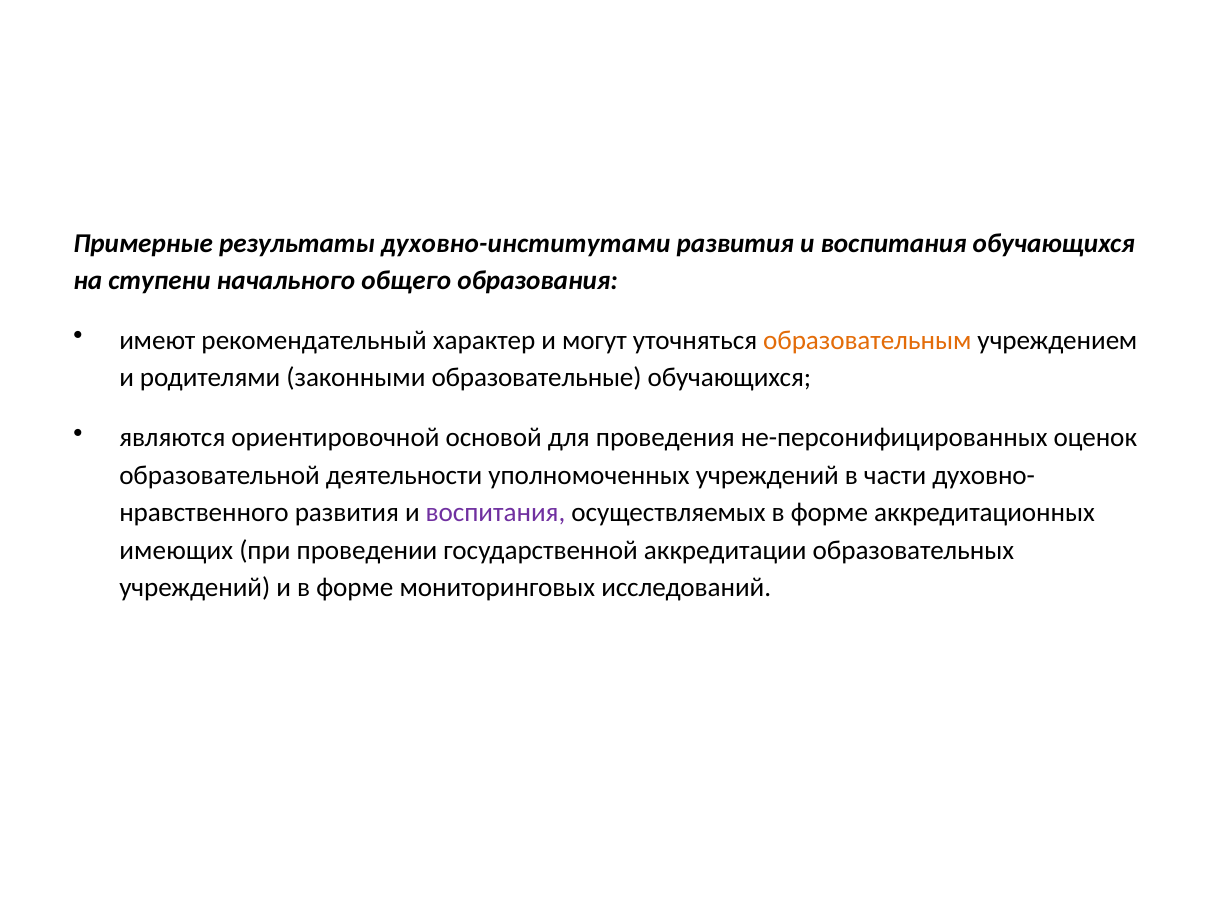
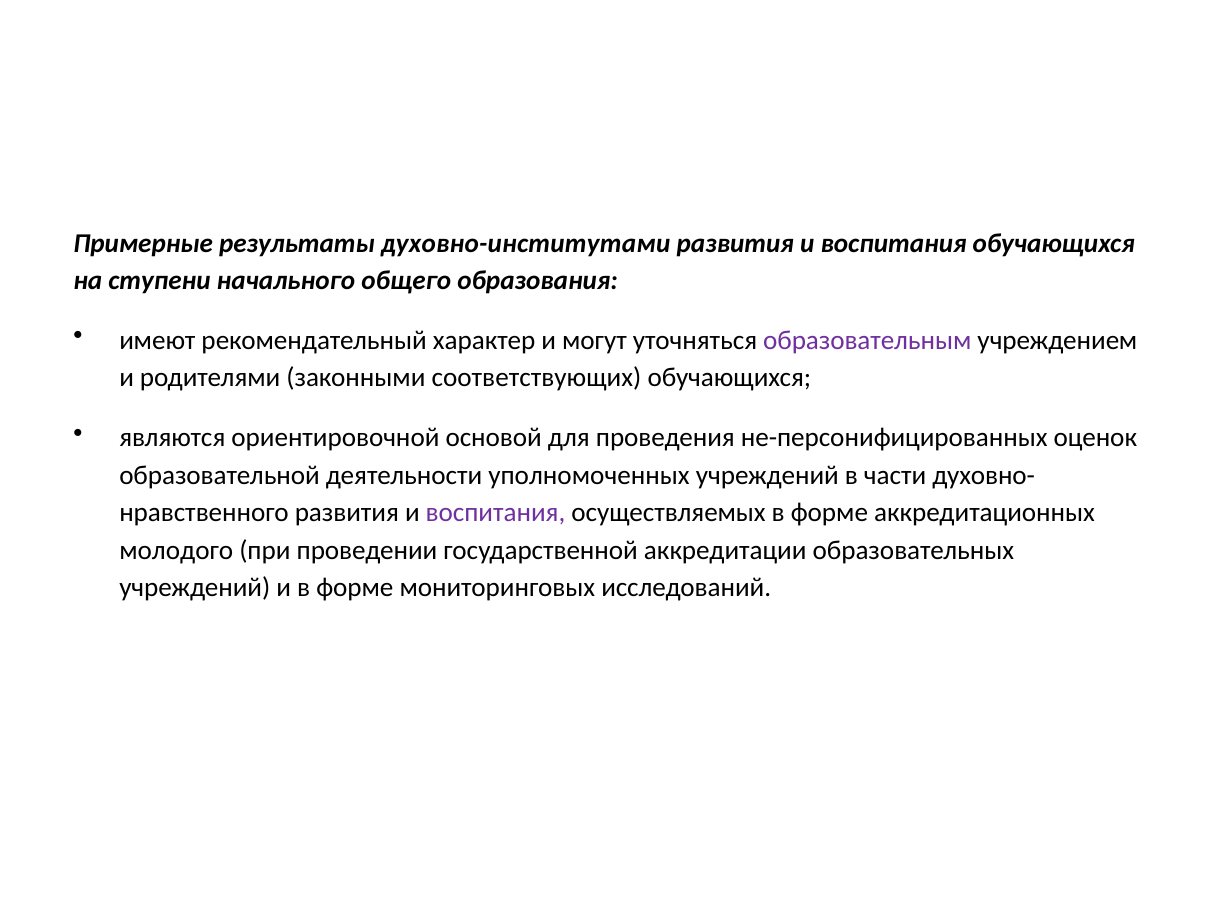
образовательным colour: orange -> purple (867, 341)
образовательные: образовательные -> соответствующих (536, 378)
имеющих: имеющих -> молодого (176, 550)
